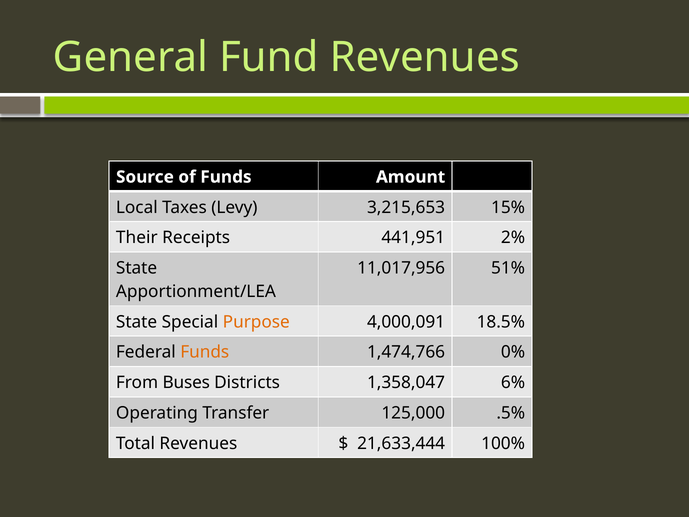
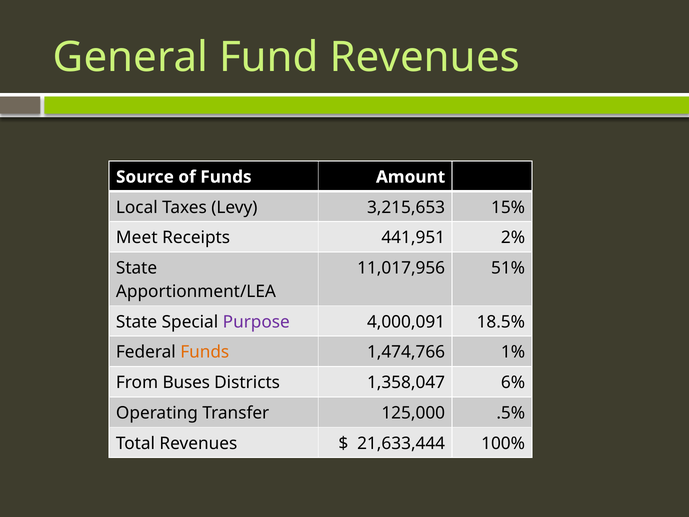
Their: Their -> Meet (137, 238)
Purpose colour: orange -> purple (256, 322)
0%: 0% -> 1% (513, 352)
